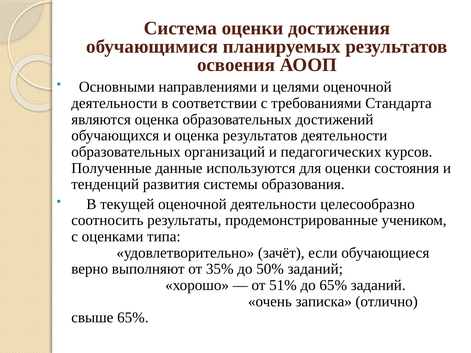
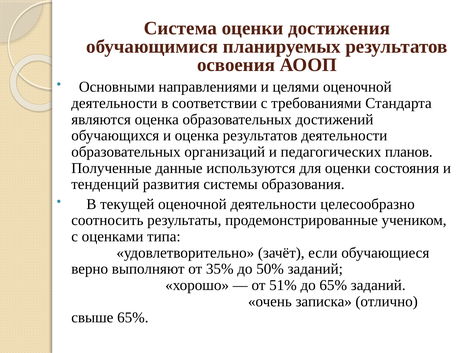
курсов: курсов -> планов (409, 152)
